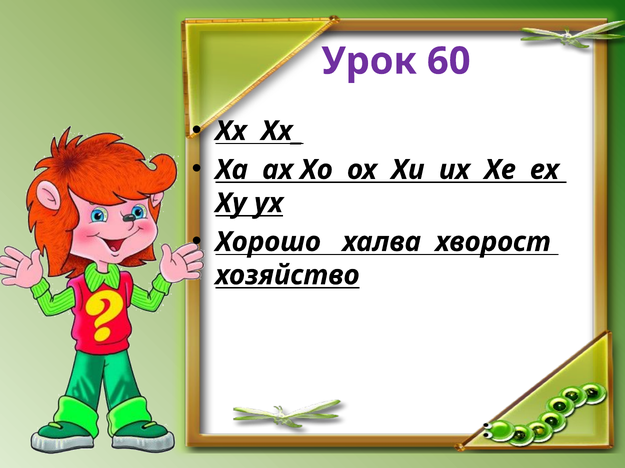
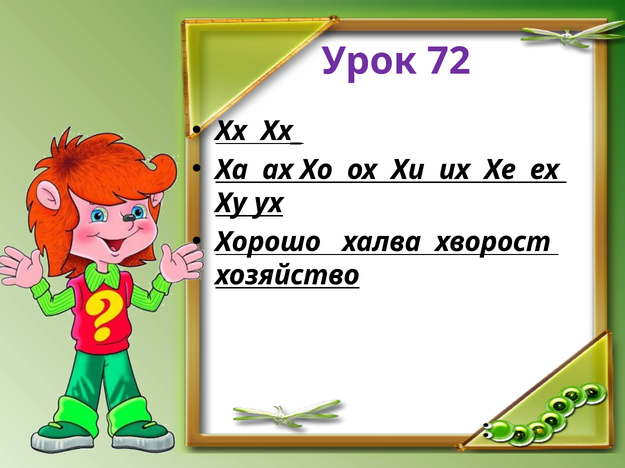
60: 60 -> 72 (449, 61)
